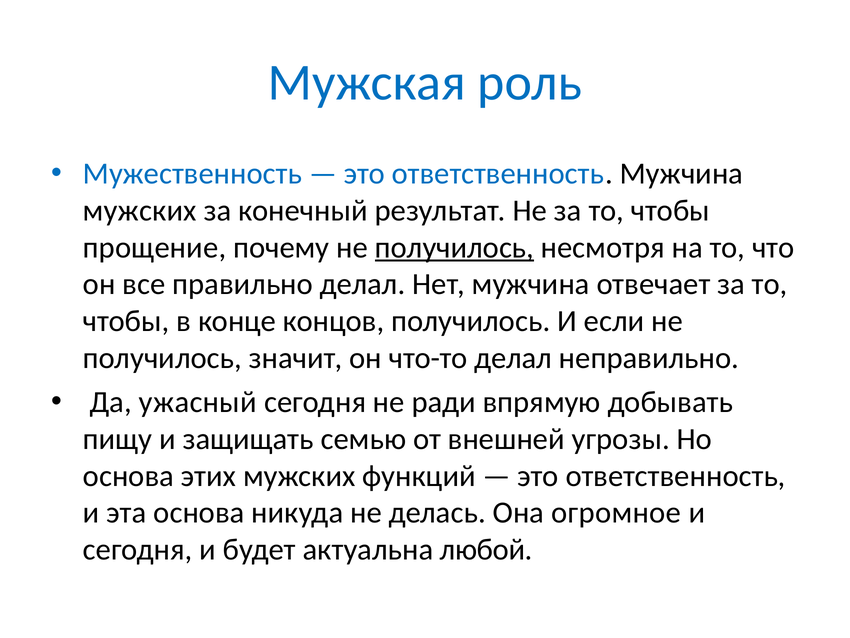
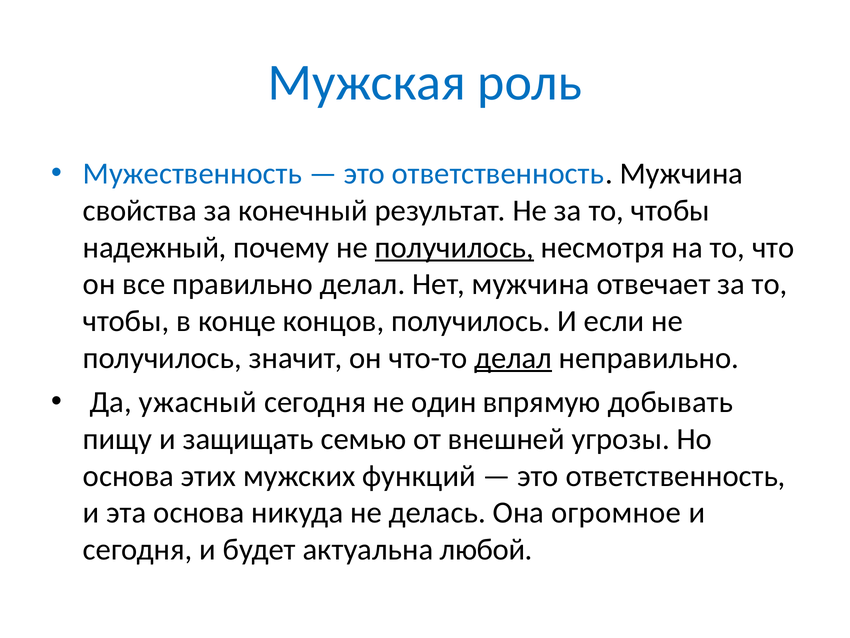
мужских: мужских -> свойства (140, 210)
прощение: прощение -> надежный (155, 247)
делал underline: none -> present (513, 358)
ради: ради -> один (444, 402)
